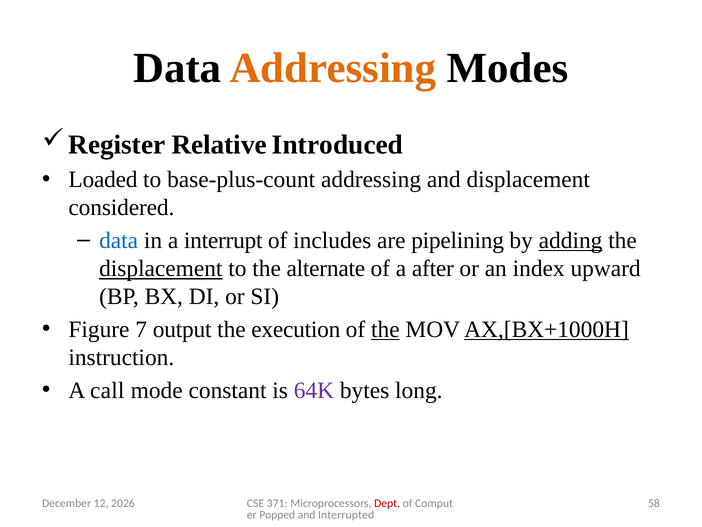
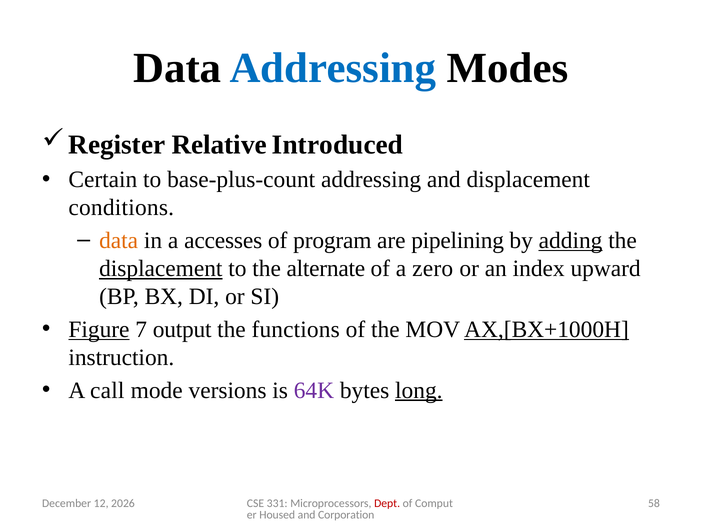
Addressing colour: orange -> blue (333, 68)
Loaded: Loaded -> Certain (103, 179)
considered: considered -> conditions (121, 207)
data colour: blue -> orange (119, 240)
interrupt: interrupt -> accesses (223, 240)
includes: includes -> program (332, 240)
after: after -> zero (433, 268)
Figure underline: none -> present (99, 329)
execution: execution -> functions (296, 329)
the underline: present -> none (385, 329)
constant: constant -> versions (228, 390)
long underline: none -> present (419, 390)
371: 371 -> 331 (277, 503)
Popped: Popped -> Housed (277, 514)
Interrupted: Interrupted -> Corporation (346, 514)
